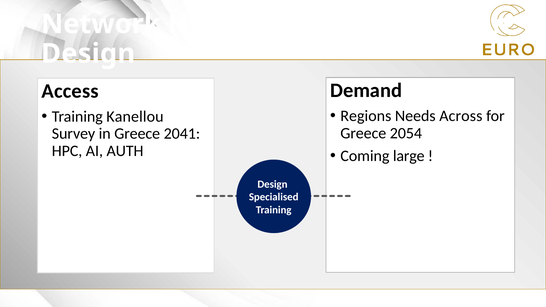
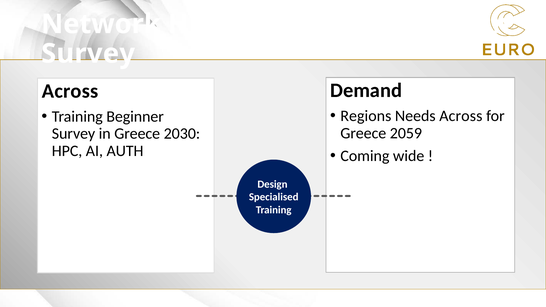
Design: Design -> Survey (88, 54)
Access: Access -> Across (70, 91)
Kanellou: Kanellou -> Beginner (135, 116)
2054: 2054 -> 2059 (406, 133)
2041: 2041 -> 2030 (182, 134)
large: large -> wide (409, 156)
